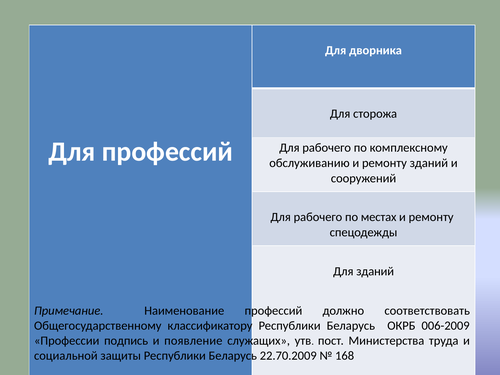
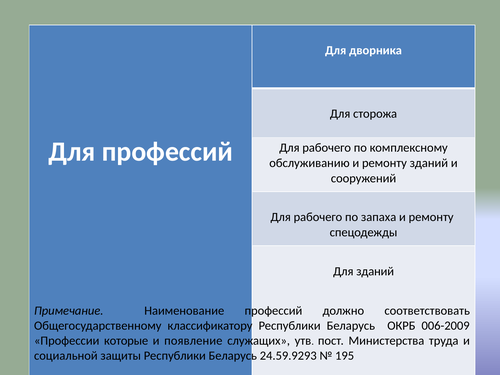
местах: местах -> запаха (379, 217)
подпись: подпись -> которые (126, 341)
22.70.2009: 22.70.2009 -> 24.59.9293 (288, 356)
168: 168 -> 195 (345, 356)
